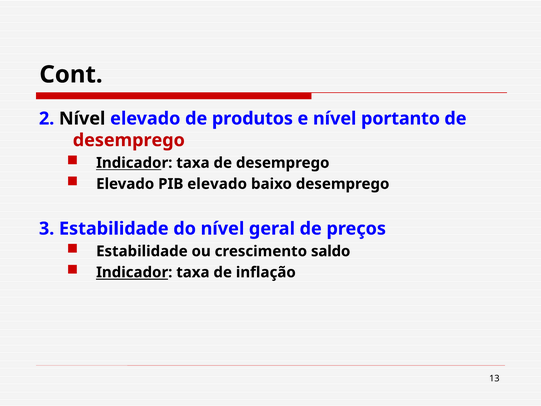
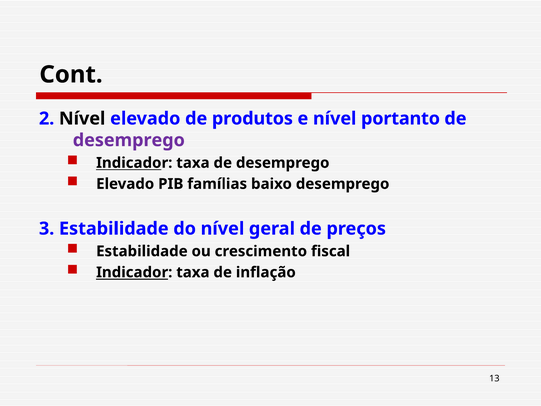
desemprego colour: red -> purple (129, 140)
PIB elevado: elevado -> famílias (217, 184)
saldo: saldo -> fiscal (331, 251)
